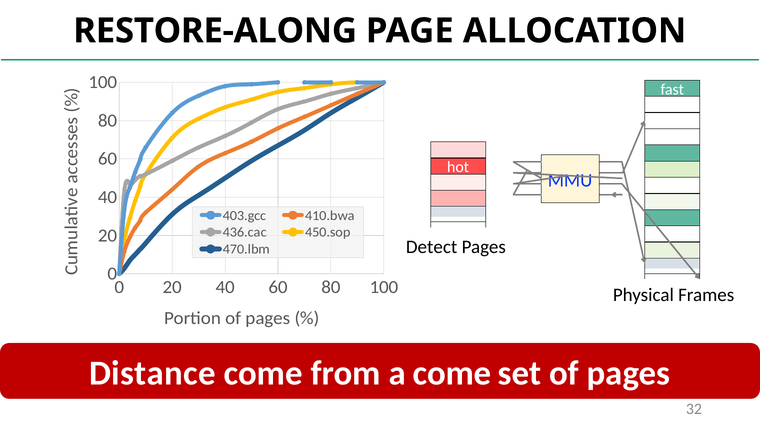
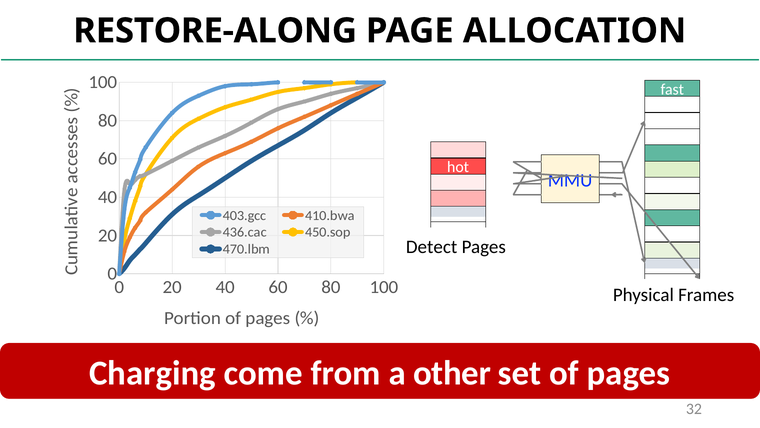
Distance: Distance -> Charging (152, 373)
a come: come -> other (452, 373)
